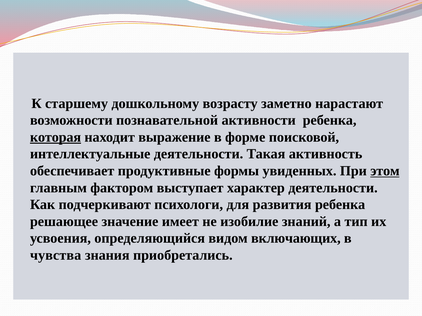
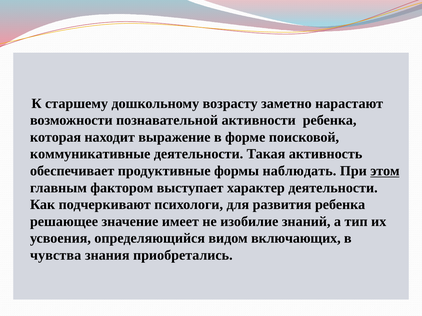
которая underline: present -> none (56, 137)
интеллектуальные: интеллектуальные -> коммуникативные (90, 154)
увиденных: увиденных -> наблюдать (299, 171)
